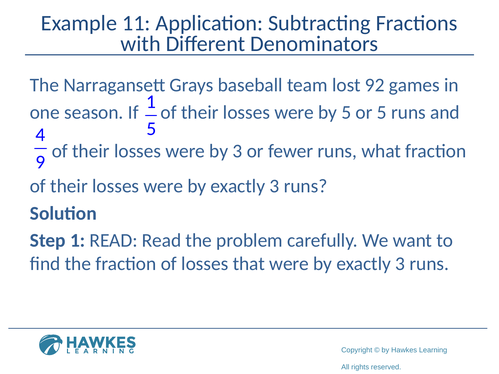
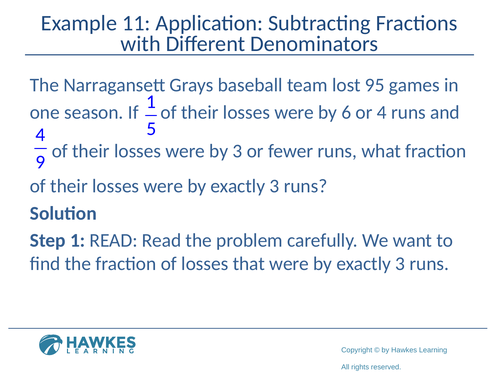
92: 92 -> 95 (375, 85)
by 5: 5 -> 6 (346, 113)
or 5: 5 -> 4 (382, 113)
